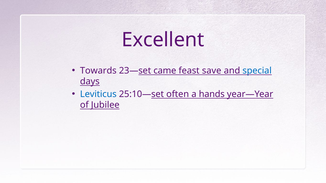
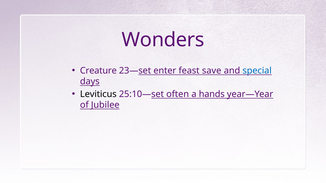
Excellent: Excellent -> Wonders (163, 40)
Towards: Towards -> Creature (98, 71)
came: came -> enter (165, 71)
Leviticus colour: blue -> black (98, 94)
